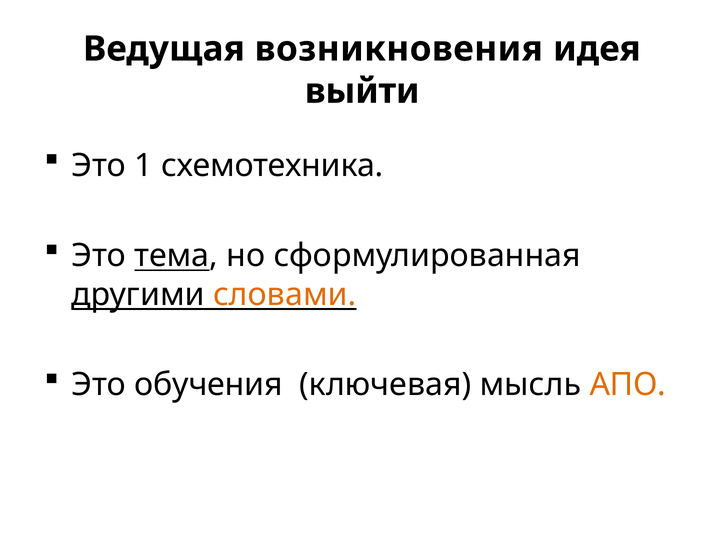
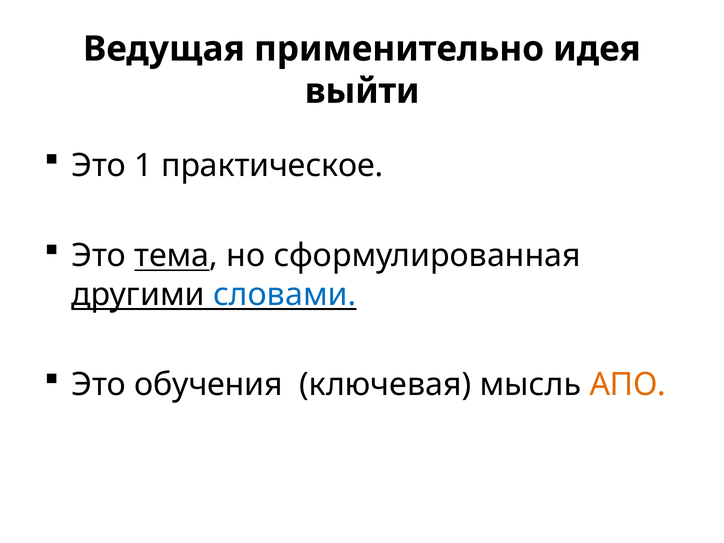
возникновения: возникновения -> применительно (399, 49)
схемотехника: схемотехника -> практическое (272, 166)
словами colour: orange -> blue (285, 294)
